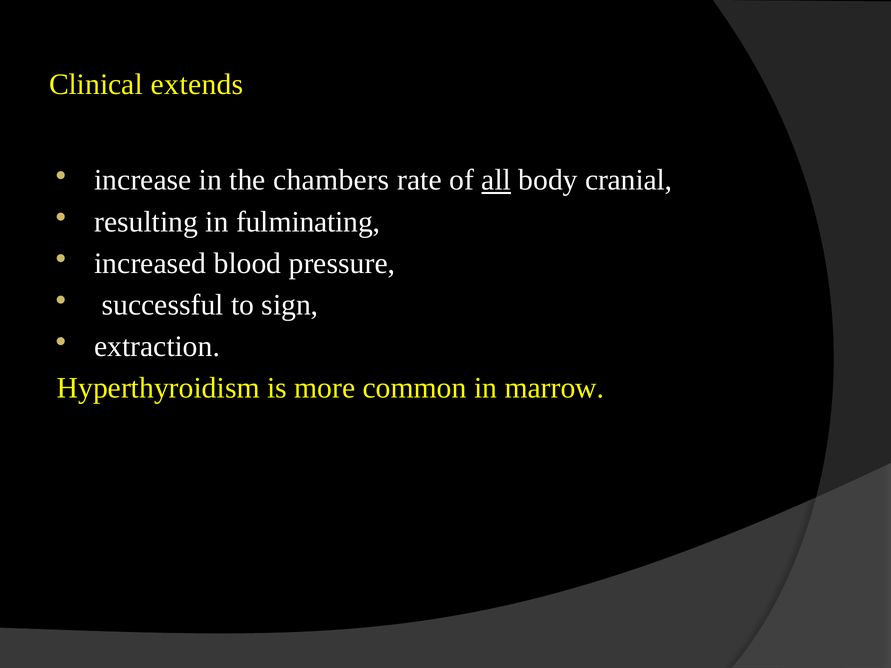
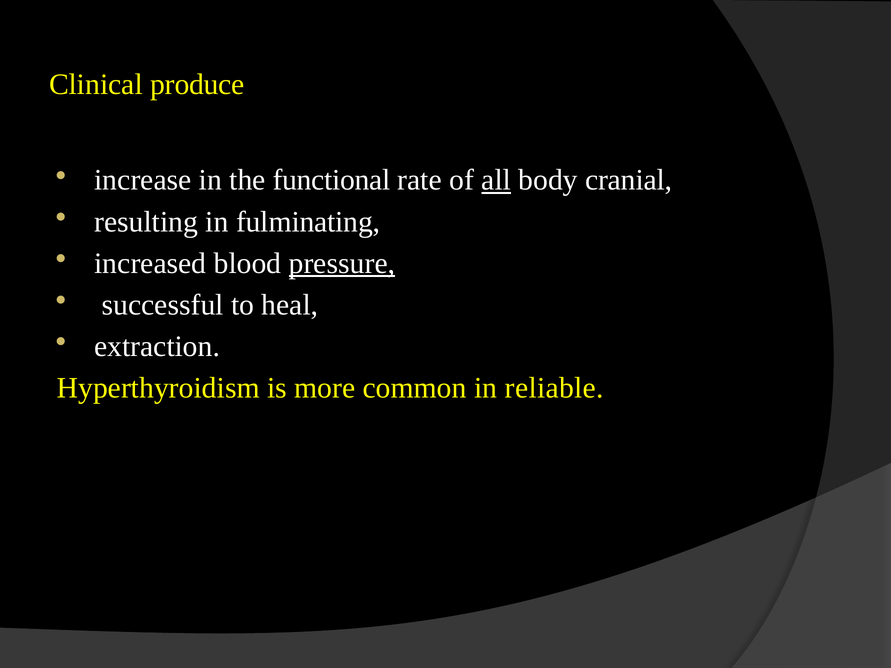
extends: extends -> produce (197, 85)
chambers: chambers -> functional (332, 180)
pressure underline: none -> present (342, 263)
sign: sign -> heal (290, 305)
marrow: marrow -> reliable (554, 388)
